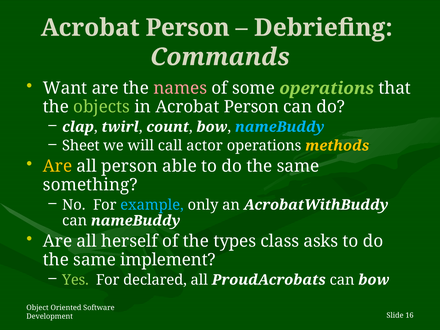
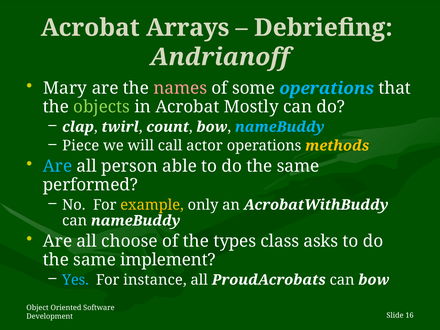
Person: Person -> Arrays (188, 28)
Commands: Commands -> Andrianoff (220, 57)
Want: Want -> Mary (65, 88)
operations colour: light green -> light blue (327, 88)
in Acrobat Person: Person -> Mostly (251, 107)
Sheet: Sheet -> Piece (81, 146)
Are colour: yellow -> light blue (58, 166)
something: something -> performed (90, 185)
example colour: light blue -> yellow (152, 205)
herself: herself -> choose (129, 241)
Yes colour: light green -> light blue (75, 280)
declared: declared -> instance (155, 280)
